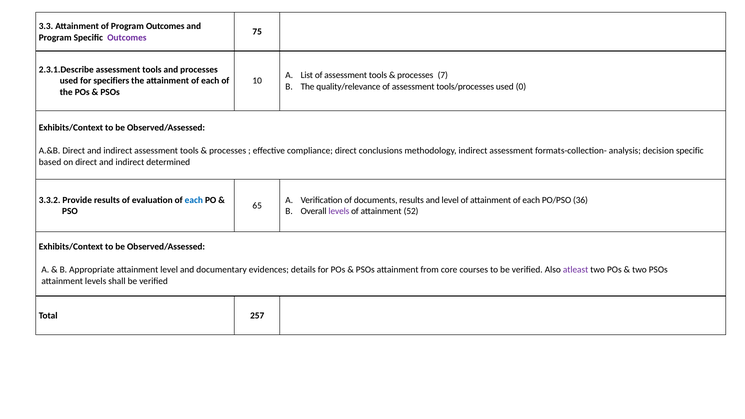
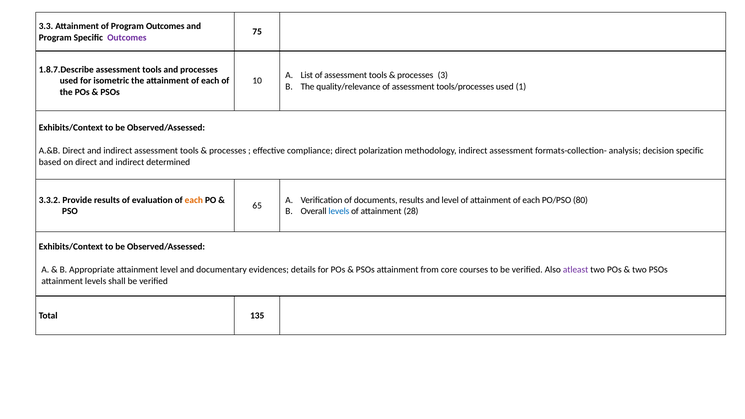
2.3.1.Describe: 2.3.1.Describe -> 1.8.7.Describe (66, 70)
7: 7 -> 3 (443, 75)
specifiers: specifiers -> isometric (111, 81)
0: 0 -> 1 (521, 87)
conclusions: conclusions -> polarization (381, 151)
each colour: blue -> orange (194, 200)
36: 36 -> 80 (580, 200)
levels colour: purple -> blue (339, 211)
52: 52 -> 28 (411, 211)
257: 257 -> 135 (257, 316)
